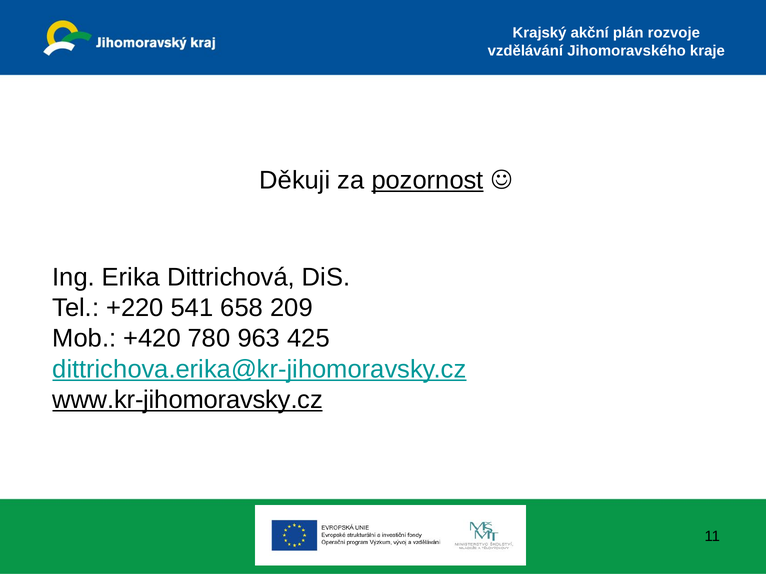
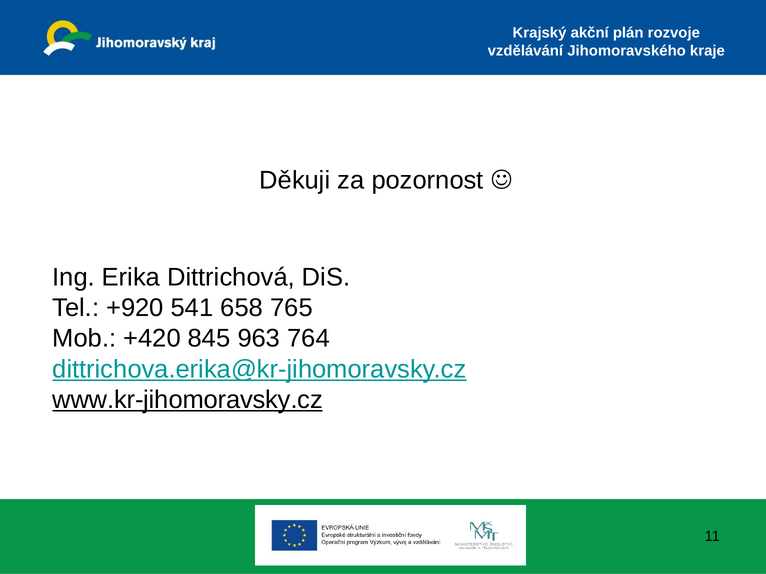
pozornost underline: present -> none (428, 181)
+220: +220 -> +920 (135, 308)
209: 209 -> 765 (291, 308)
780: 780 -> 845 (209, 339)
425: 425 -> 764 (308, 339)
